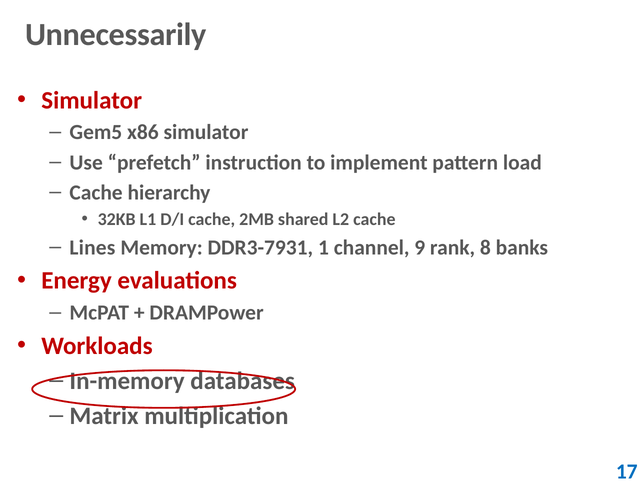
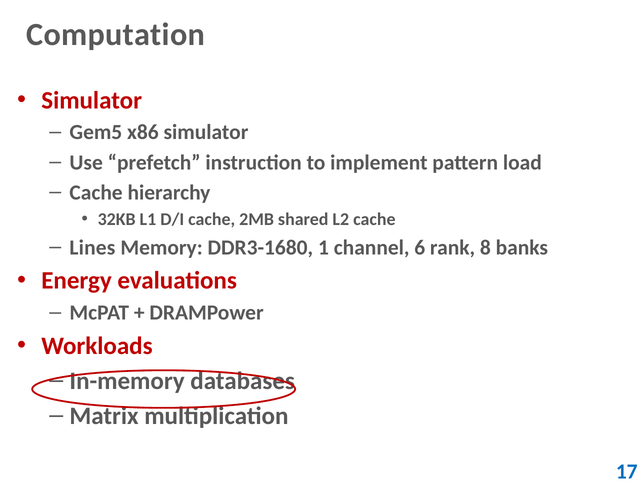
Unnecessarily: Unnecessarily -> Computation (116, 34)
DDR3-7931: DDR3-7931 -> DDR3-1680 (260, 248)
9: 9 -> 6 (420, 248)
